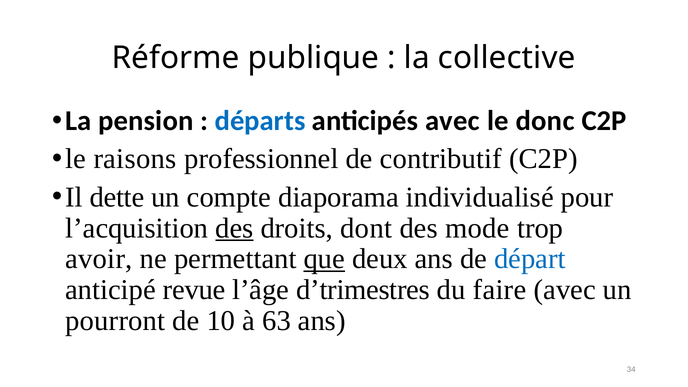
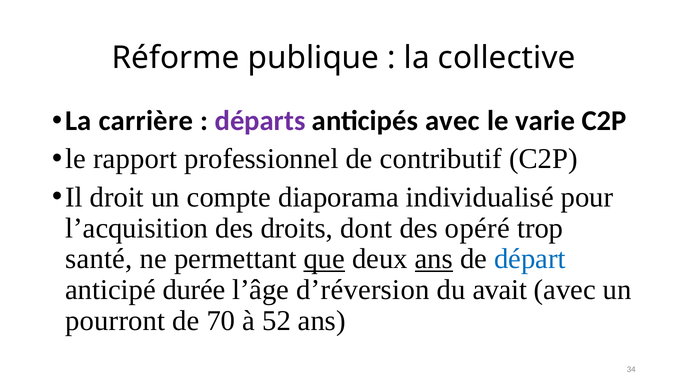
pension: pension -> carrière (146, 121)
départs colour: blue -> purple (260, 121)
donc: donc -> varie (545, 121)
raisons: raisons -> rapport (135, 159)
dette: dette -> droit (117, 197)
des underline: present -> none (234, 228)
mode: mode -> opéré (477, 228)
avoir: avoir -> santé (99, 259)
ans underline: none -> present (434, 259)
revue: revue -> durée (194, 290)
d’trimestres: d’trimestres -> d’réversion (363, 290)
faire: faire -> avait (500, 290)
10: 10 -> 70 (221, 321)
63: 63 -> 52 (277, 321)
